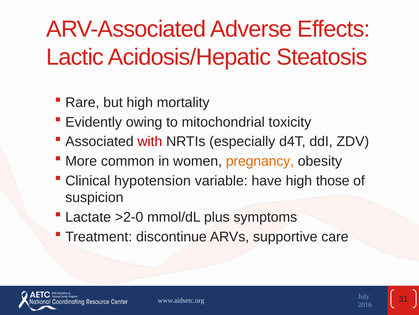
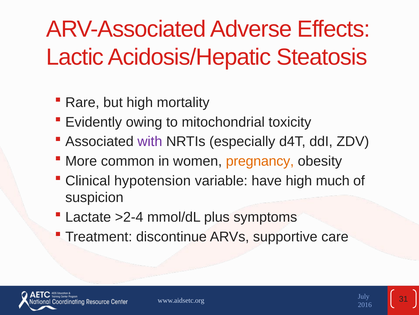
with colour: red -> purple (150, 141)
those: those -> much (333, 180)
>2-0: >2-0 -> >2-4 (129, 217)
